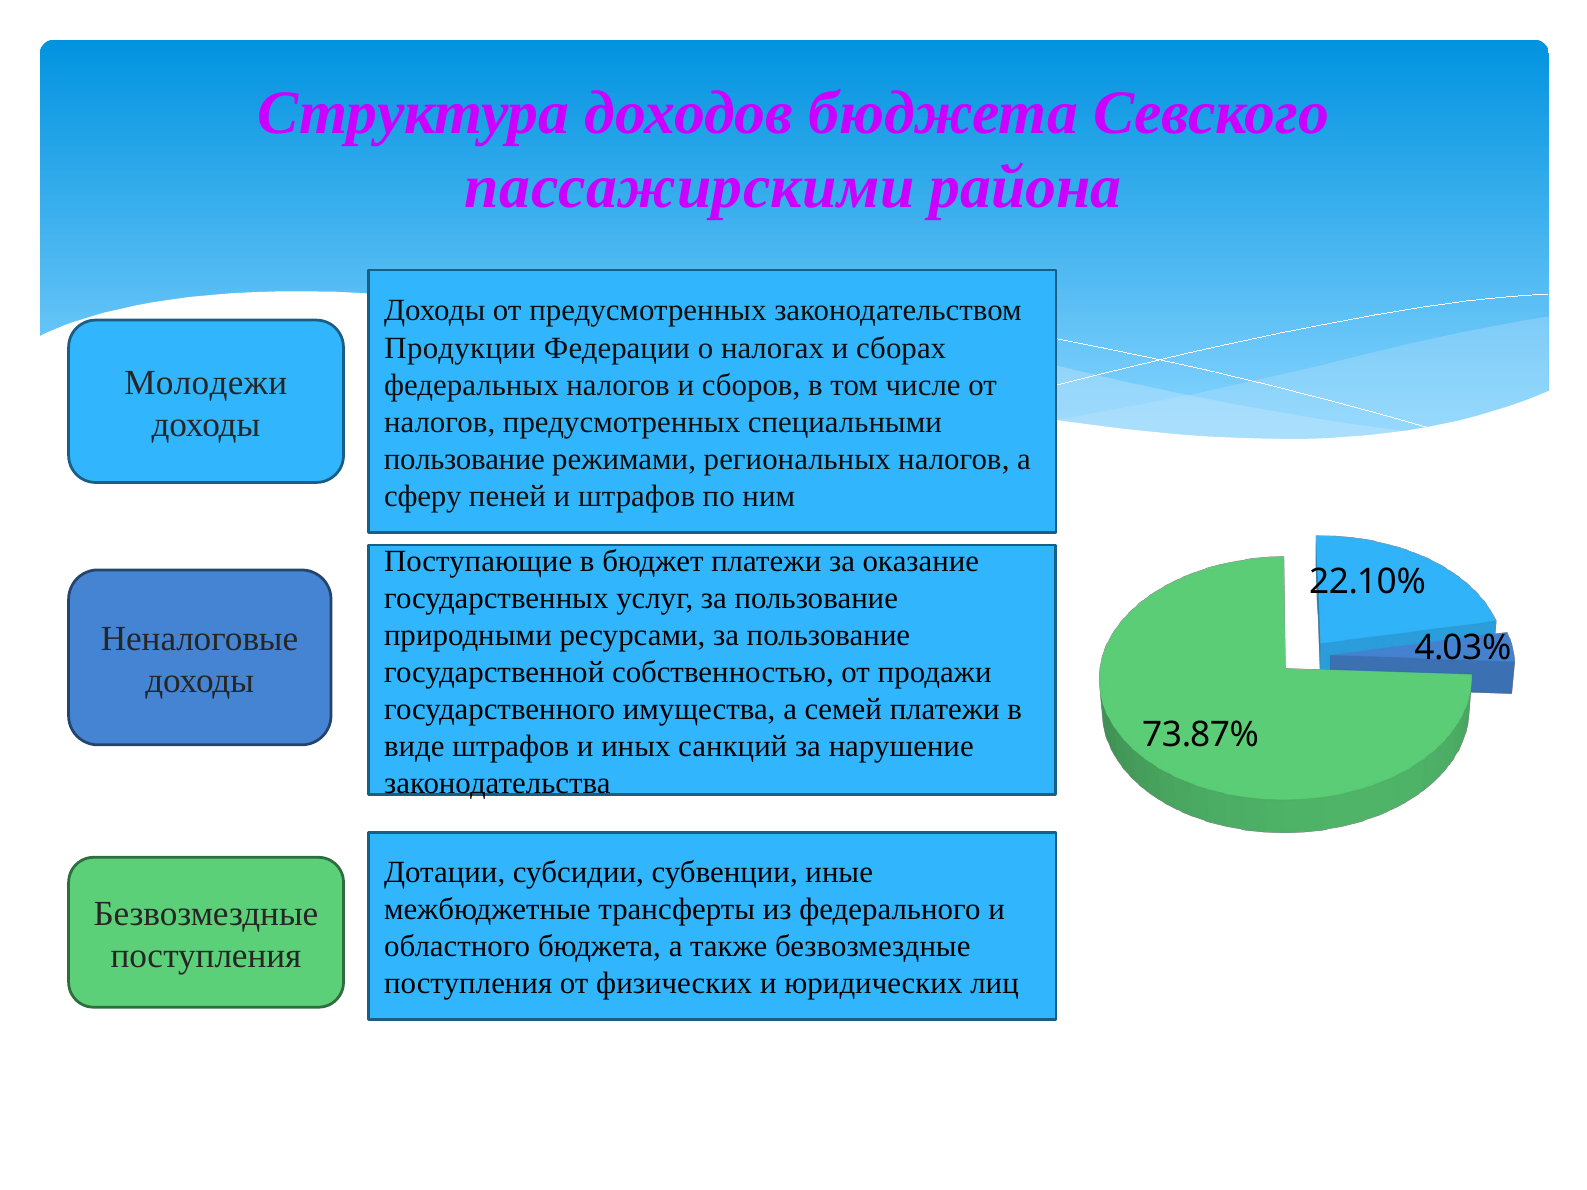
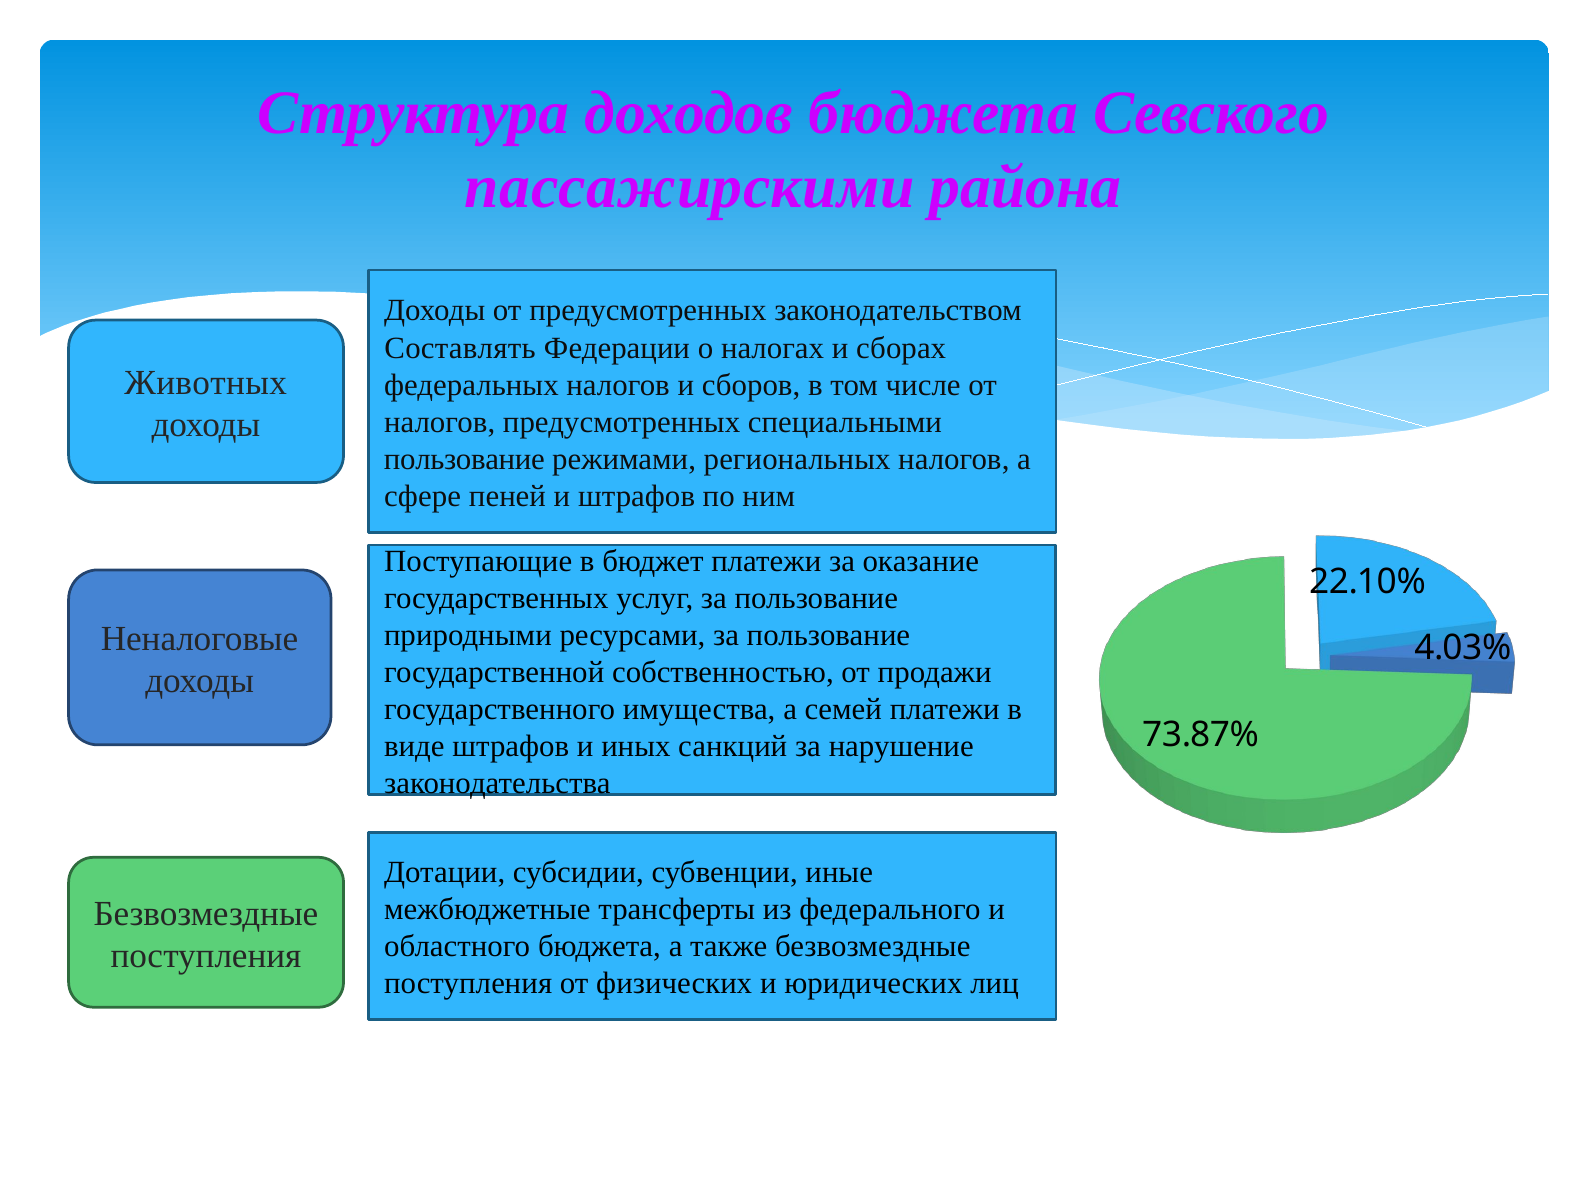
Продукции: Продукции -> Составлять (460, 348)
Молодежи: Молодежи -> Животных (206, 383)
сферу: сферу -> сфере (423, 496)
